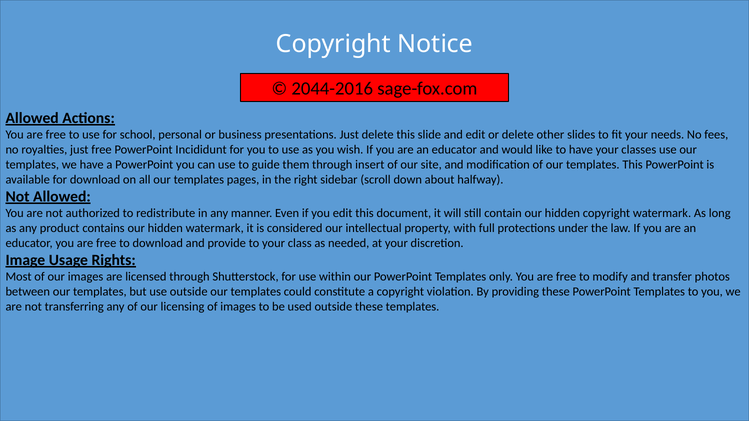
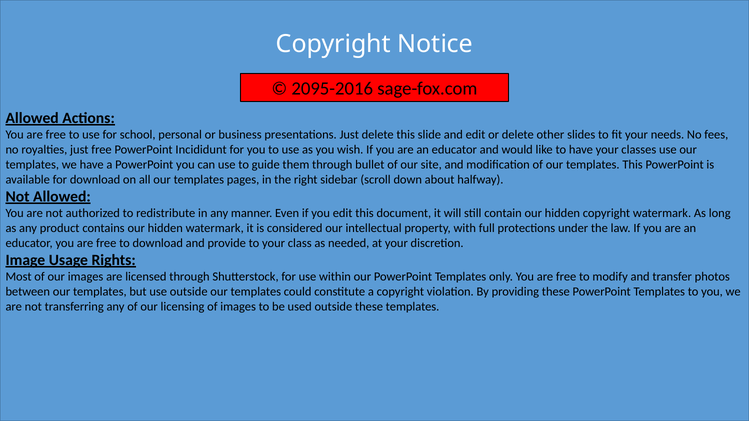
2044-2016: 2044-2016 -> 2095-2016 (332, 89)
insert: insert -> bullet (370, 165)
